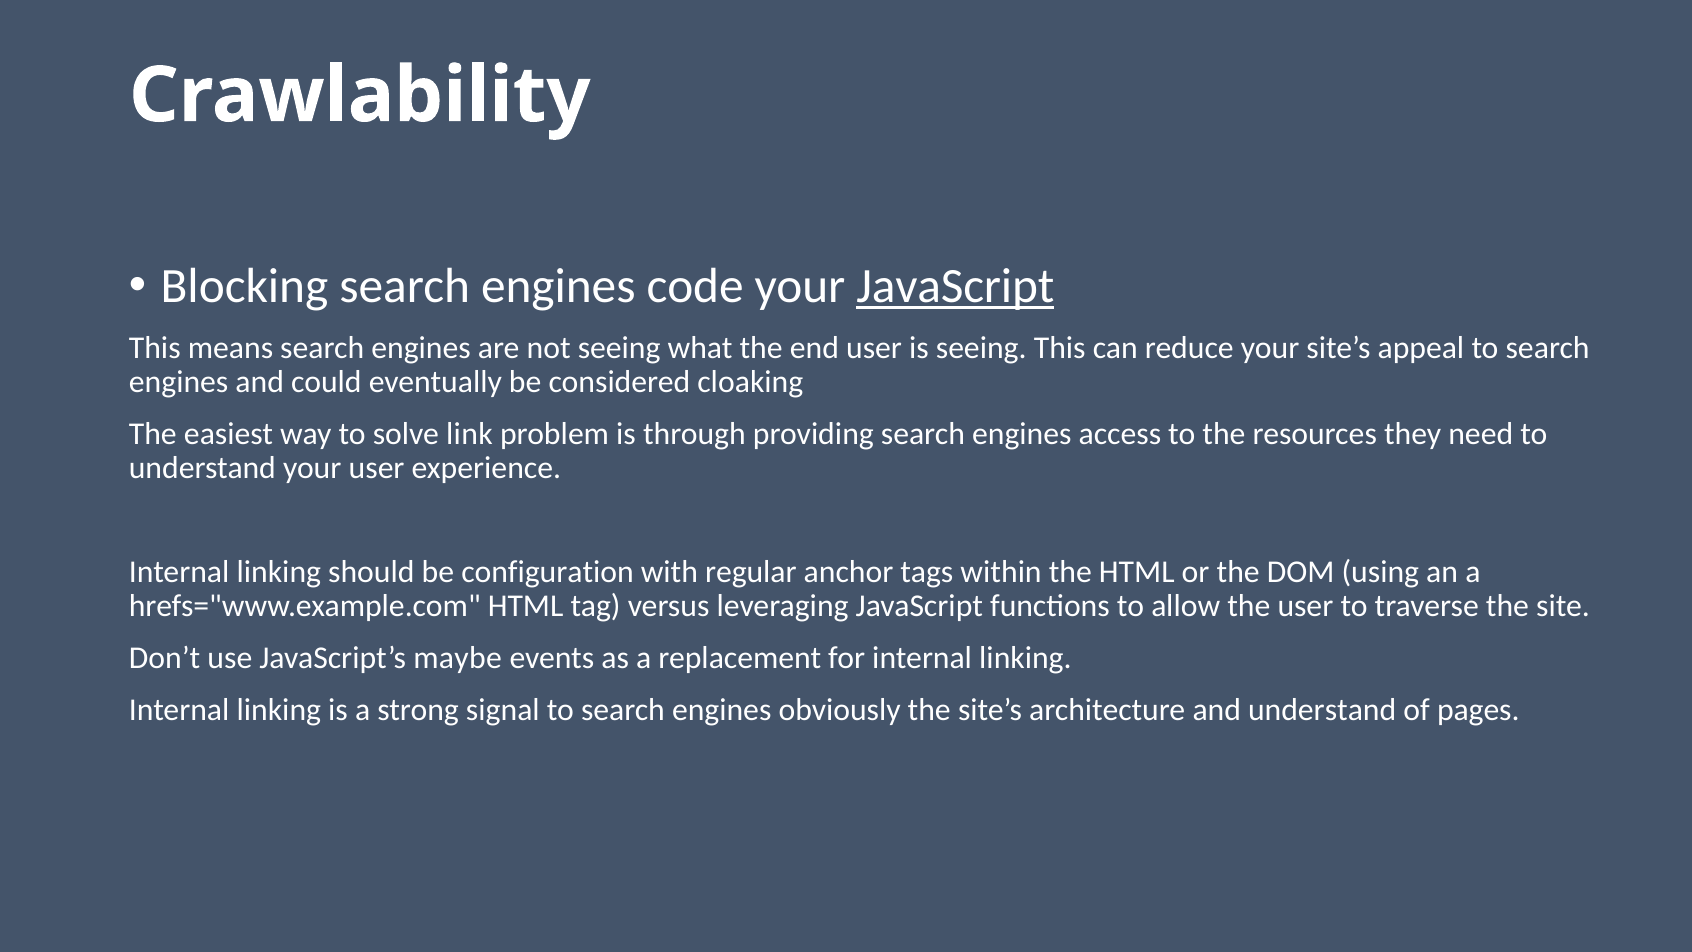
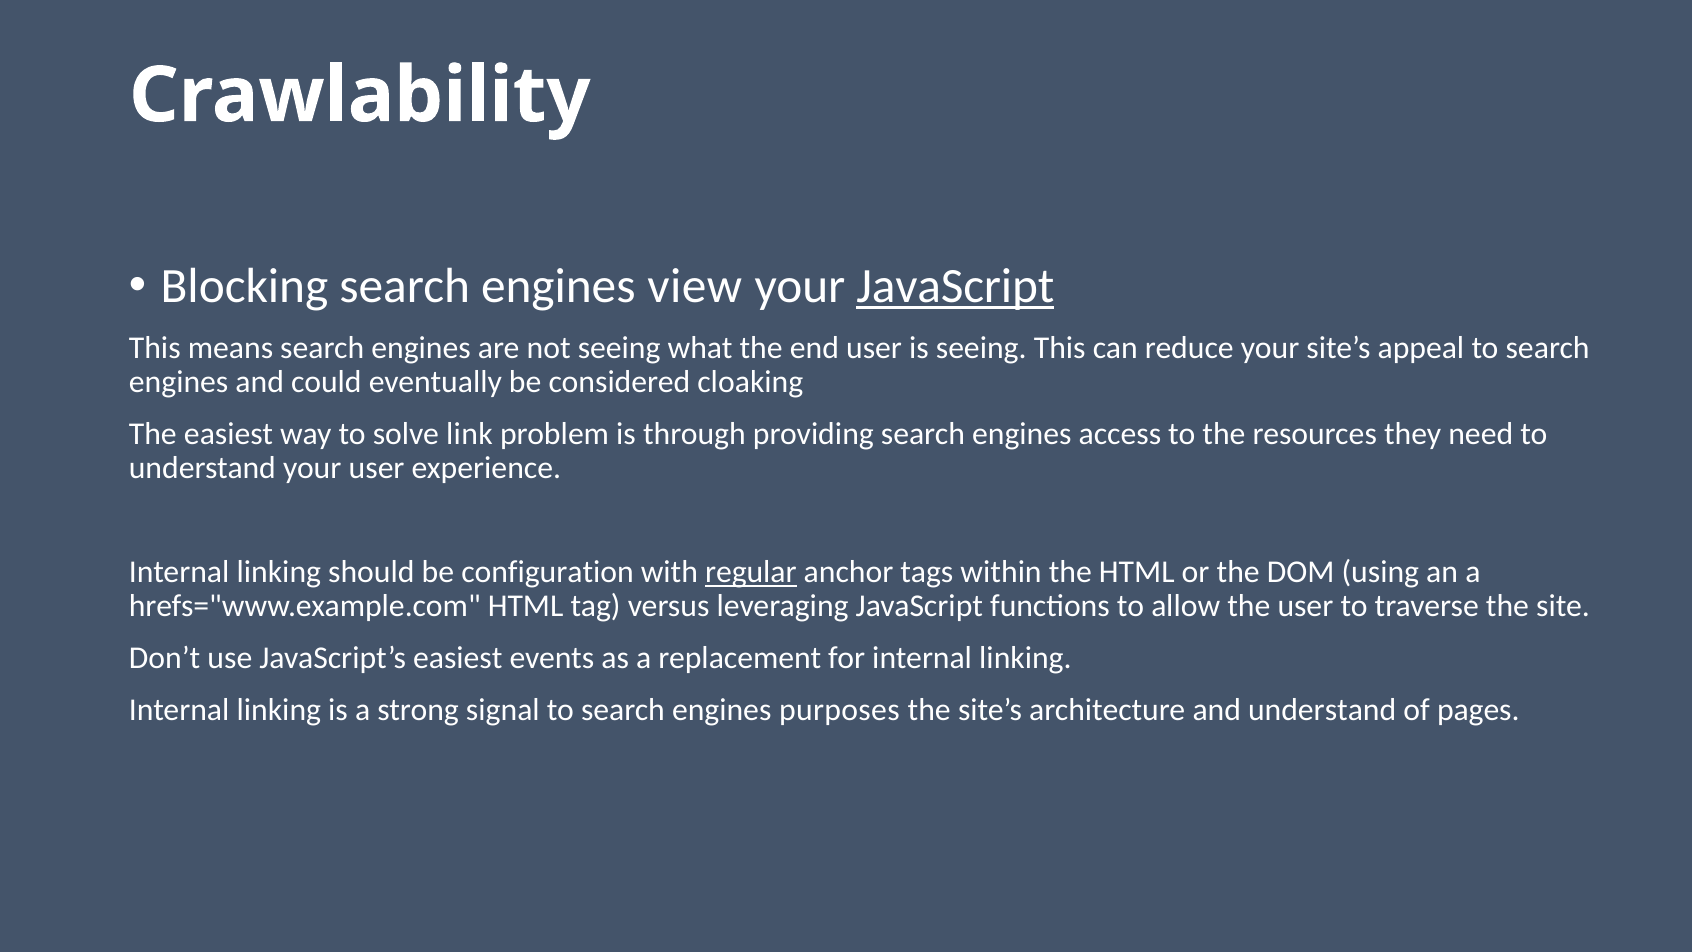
code: code -> view (695, 286)
regular underline: none -> present (751, 572)
JavaScript’s maybe: maybe -> easiest (458, 658)
obviously: obviously -> purposes (839, 710)
